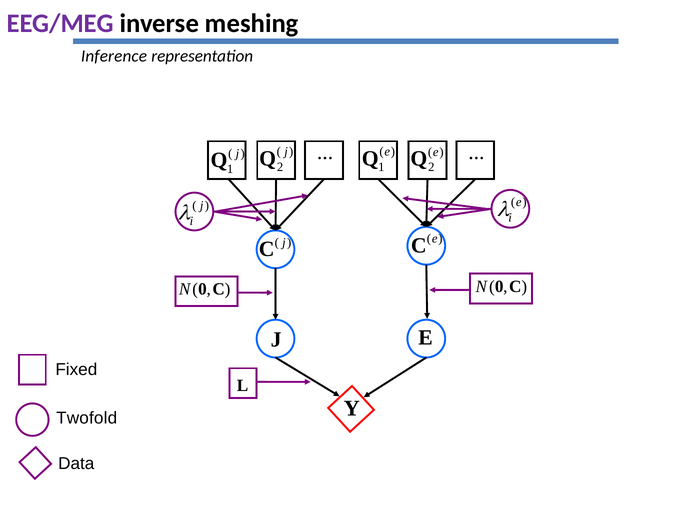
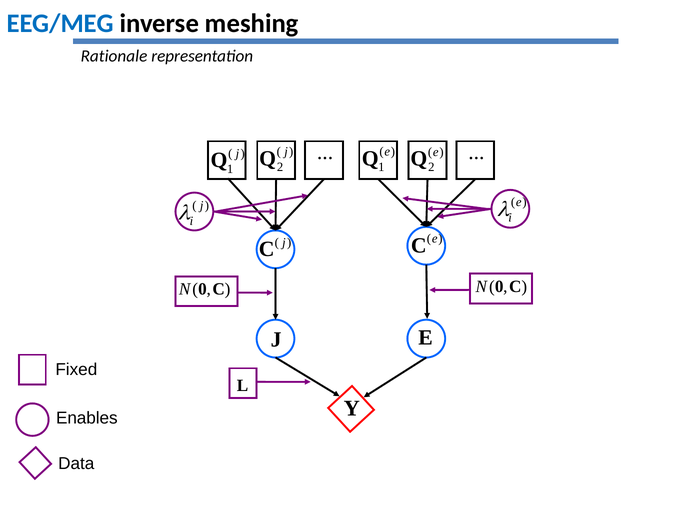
EEG/MEG colour: purple -> blue (60, 23)
Inference: Inference -> Rationale (114, 56)
Twofold: Twofold -> Enables (87, 418)
